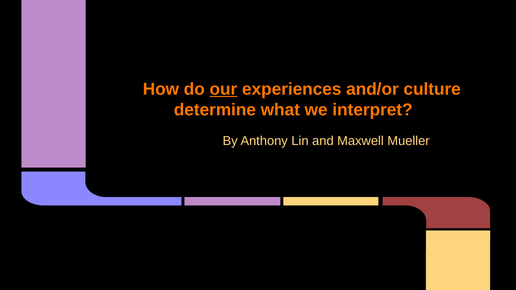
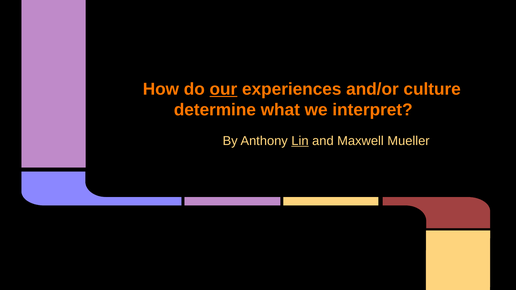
Lin underline: none -> present (300, 141)
